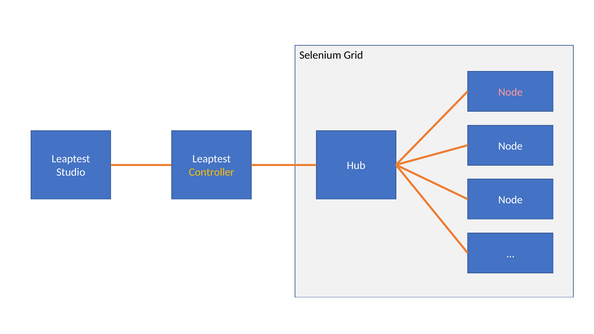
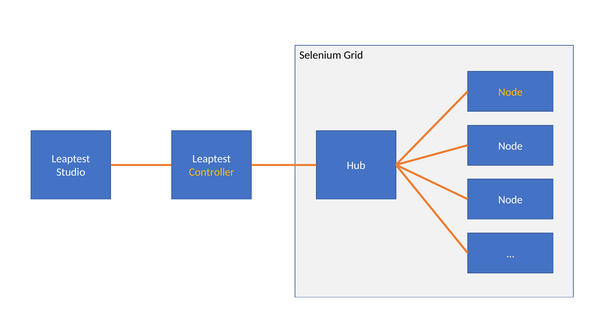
Node colour: pink -> yellow (510, 92)
